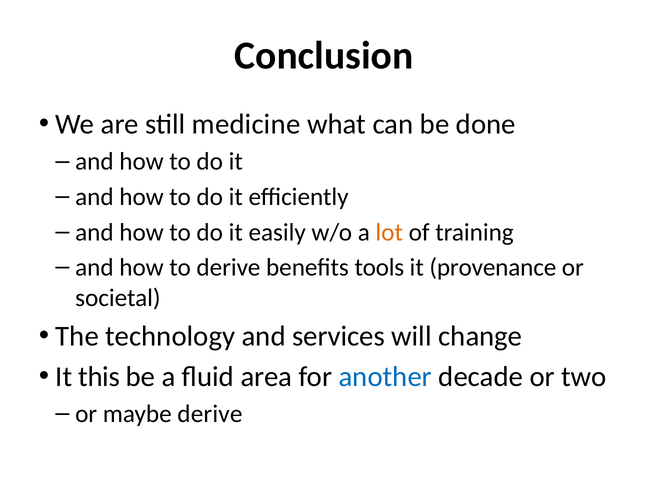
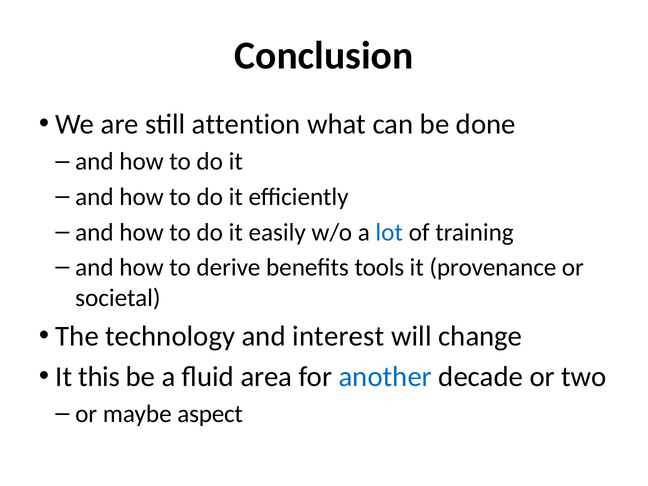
medicine: medicine -> attention (246, 124)
lot colour: orange -> blue (389, 232)
services: services -> interest (338, 336)
maybe derive: derive -> aspect (210, 414)
